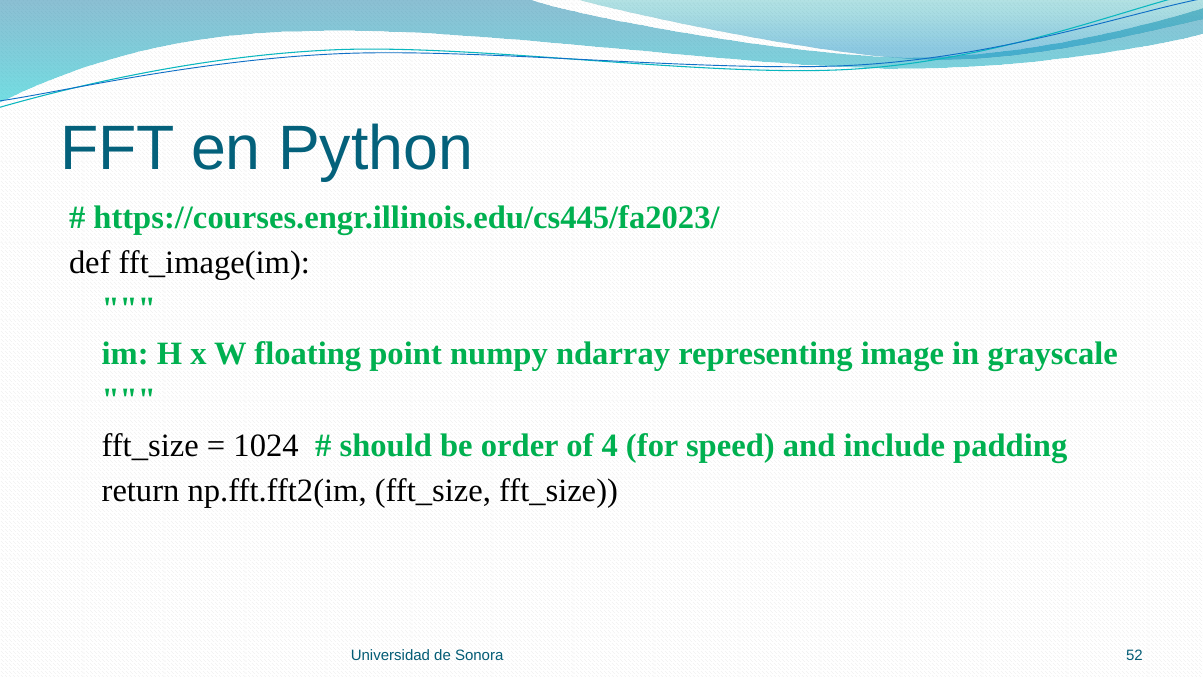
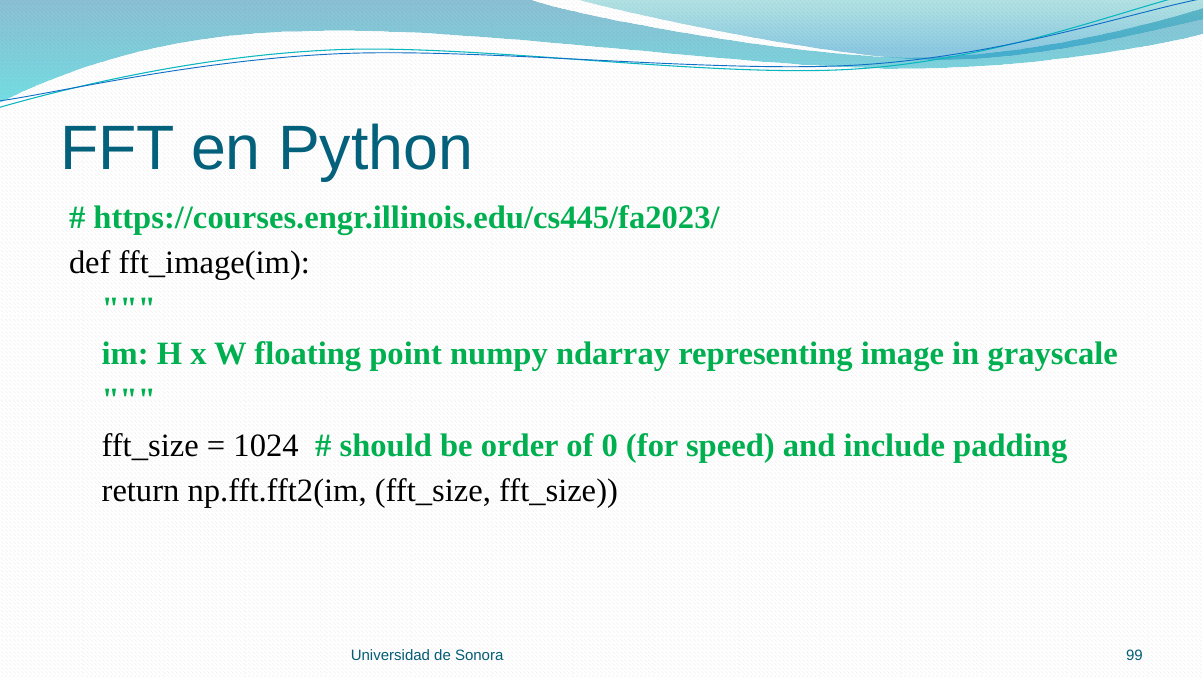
4: 4 -> 0 (610, 445)
52: 52 -> 99 (1134, 655)
